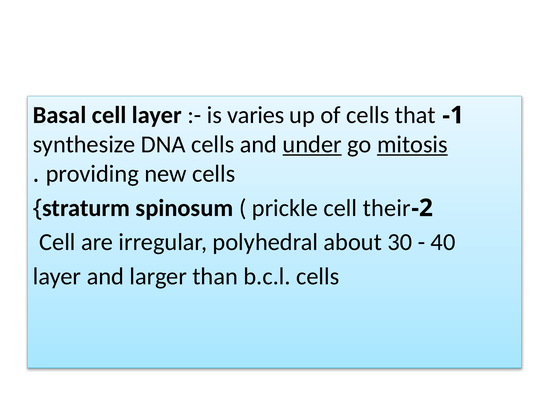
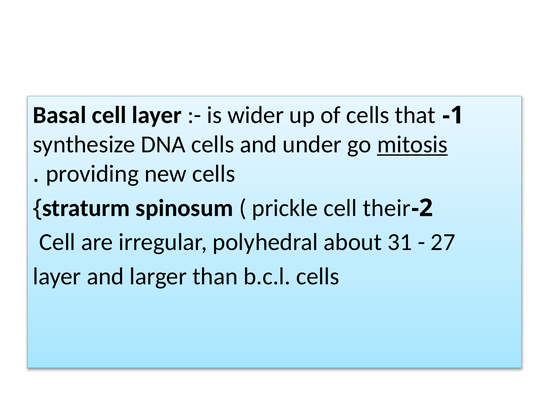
varies: varies -> wider (256, 115)
under underline: present -> none (312, 144)
30: 30 -> 31 (400, 242)
40: 40 -> 27 (443, 242)
